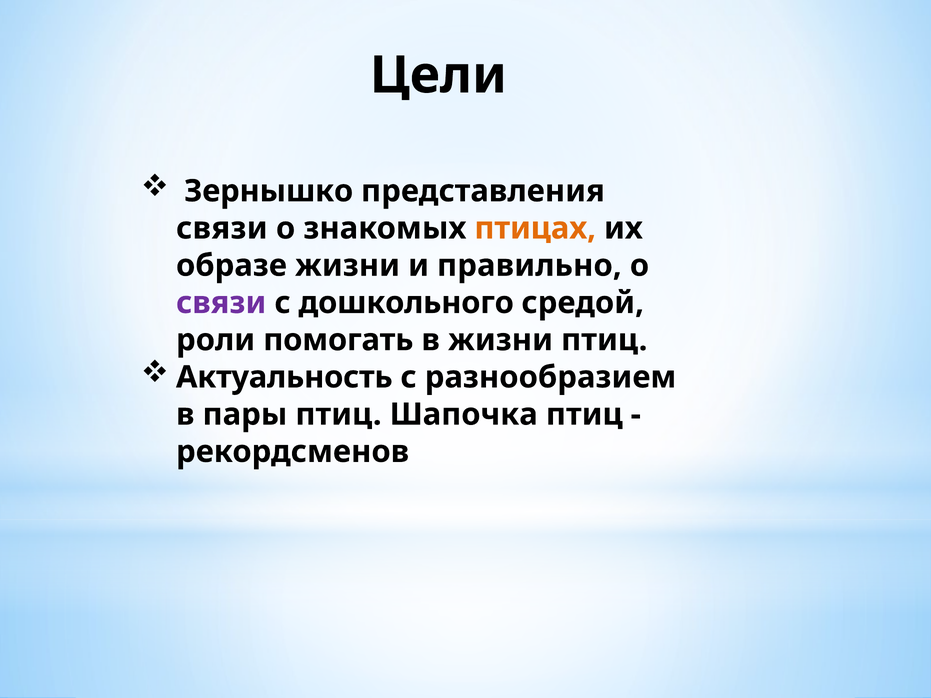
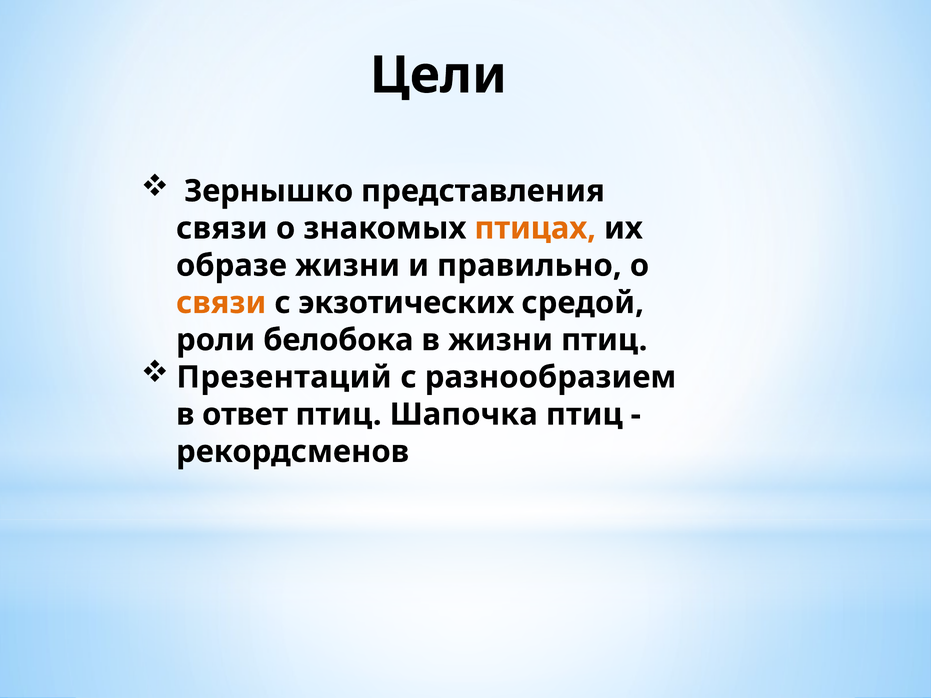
связи colour: purple -> orange (221, 303)
дошкольного: дошкольного -> экзотических (406, 303)
помогать: помогать -> белобока (338, 340)
Актуальность: Актуальность -> Презентаций (284, 377)
пары: пары -> ответ (245, 415)
